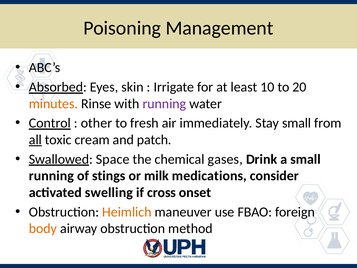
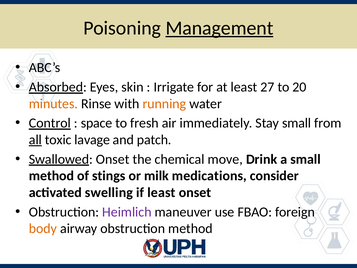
Management underline: none -> present (219, 28)
10: 10 -> 27 (267, 87)
running colour: purple -> orange (164, 104)
other: other -> space (97, 123)
cream: cream -> lavage (92, 140)
Swallowed Space: Space -> Onset (113, 159)
gases: gases -> move (225, 159)
running: running -> method (51, 176)
if cross: cross -> least (161, 192)
Heimlich colour: orange -> purple (127, 212)
